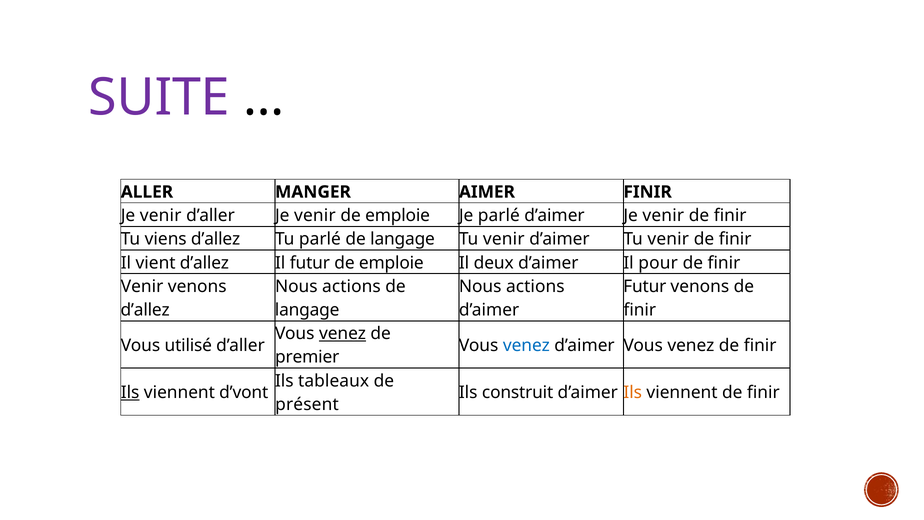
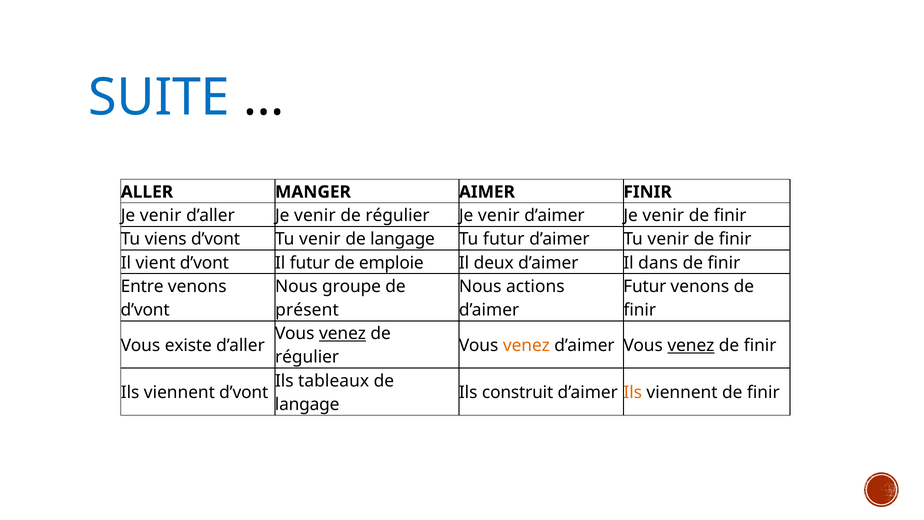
SUITE colour: purple -> blue (159, 97)
emploie: emploie -> régulier (397, 215)
parlé: parlé -> venir (499, 215)
viens d’allez: d’allez -> d’vont (216, 239)
parlé: parlé -> venir (320, 239)
venir: venir -> futur (504, 239)
vient d’allez: d’allez -> d’vont (204, 263)
pour: pour -> dans (658, 263)
Venir: Venir -> Entre (142, 286)
actions: actions -> groupe (352, 286)
d’allez: d’allez -> d’vont (145, 310)
langage: langage -> présent (307, 310)
utilisé: utilisé -> existe (188, 345)
venez colour: blue -> orange (526, 345)
venez underline: none -> present (691, 345)
premier: premier -> régulier (307, 357)
Ils underline: present -> none (130, 392)
présent: présent -> langage (307, 404)
